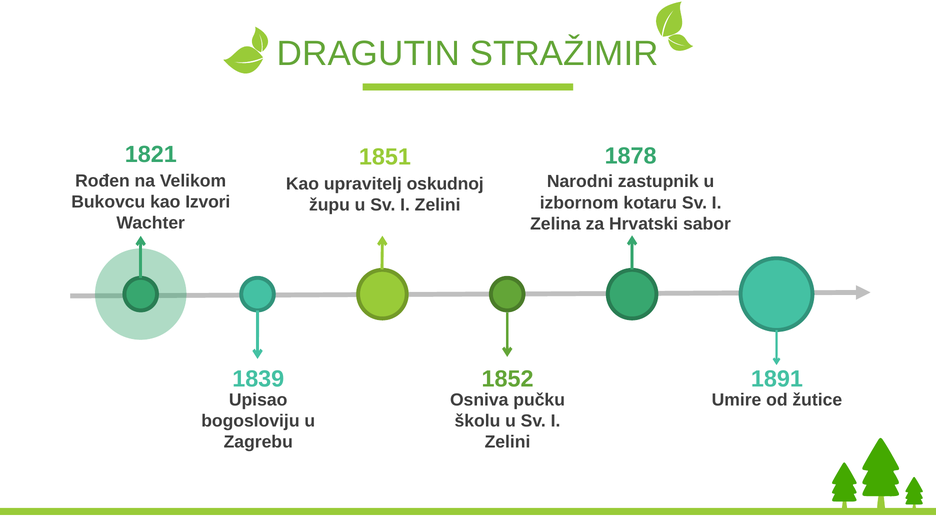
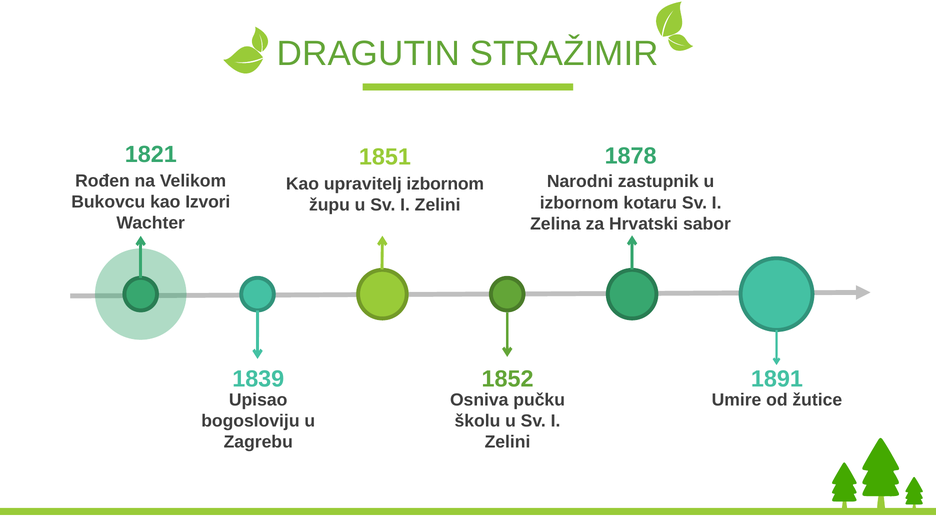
upravitelj oskudnoj: oskudnoj -> izbornom (445, 184)
